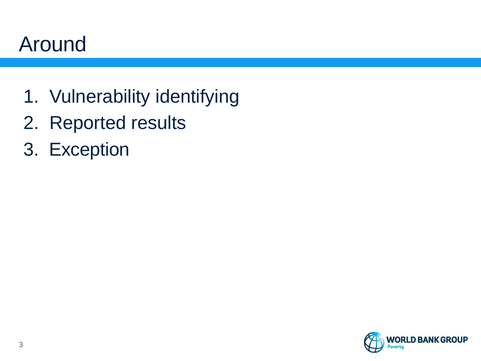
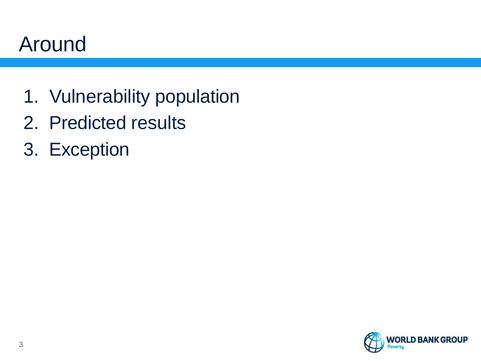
identifying: identifying -> population (198, 97)
Reported: Reported -> Predicted (88, 123)
